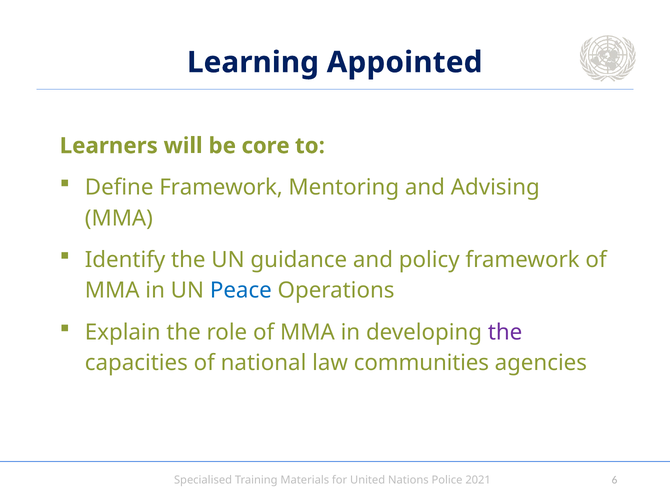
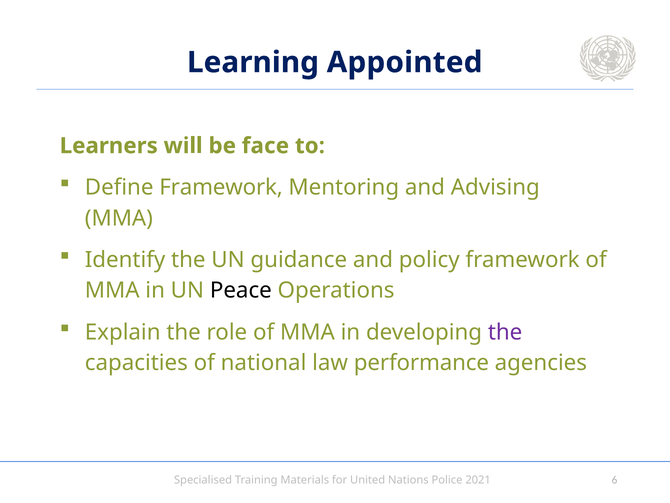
core: core -> face (265, 146)
Peace colour: blue -> black (241, 290)
communities: communities -> performance (421, 362)
